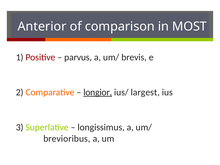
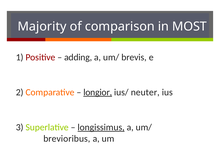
Anterior: Anterior -> Majority (42, 26)
parvus: parvus -> adding (78, 57)
largest: largest -> neuter (145, 92)
longissimus underline: none -> present (101, 127)
